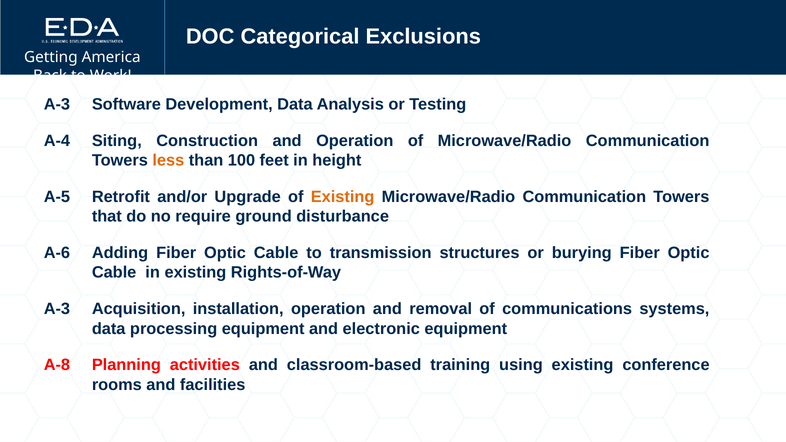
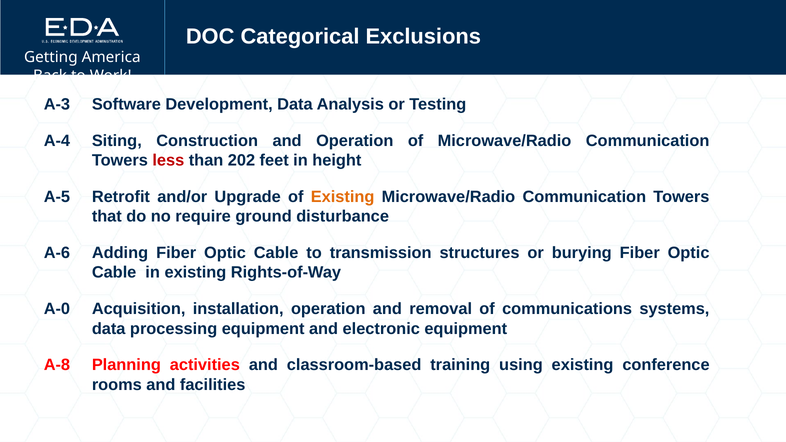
less colour: orange -> red (168, 160)
100: 100 -> 202 (241, 160)
A-3: A-3 -> A-0 (57, 309)
